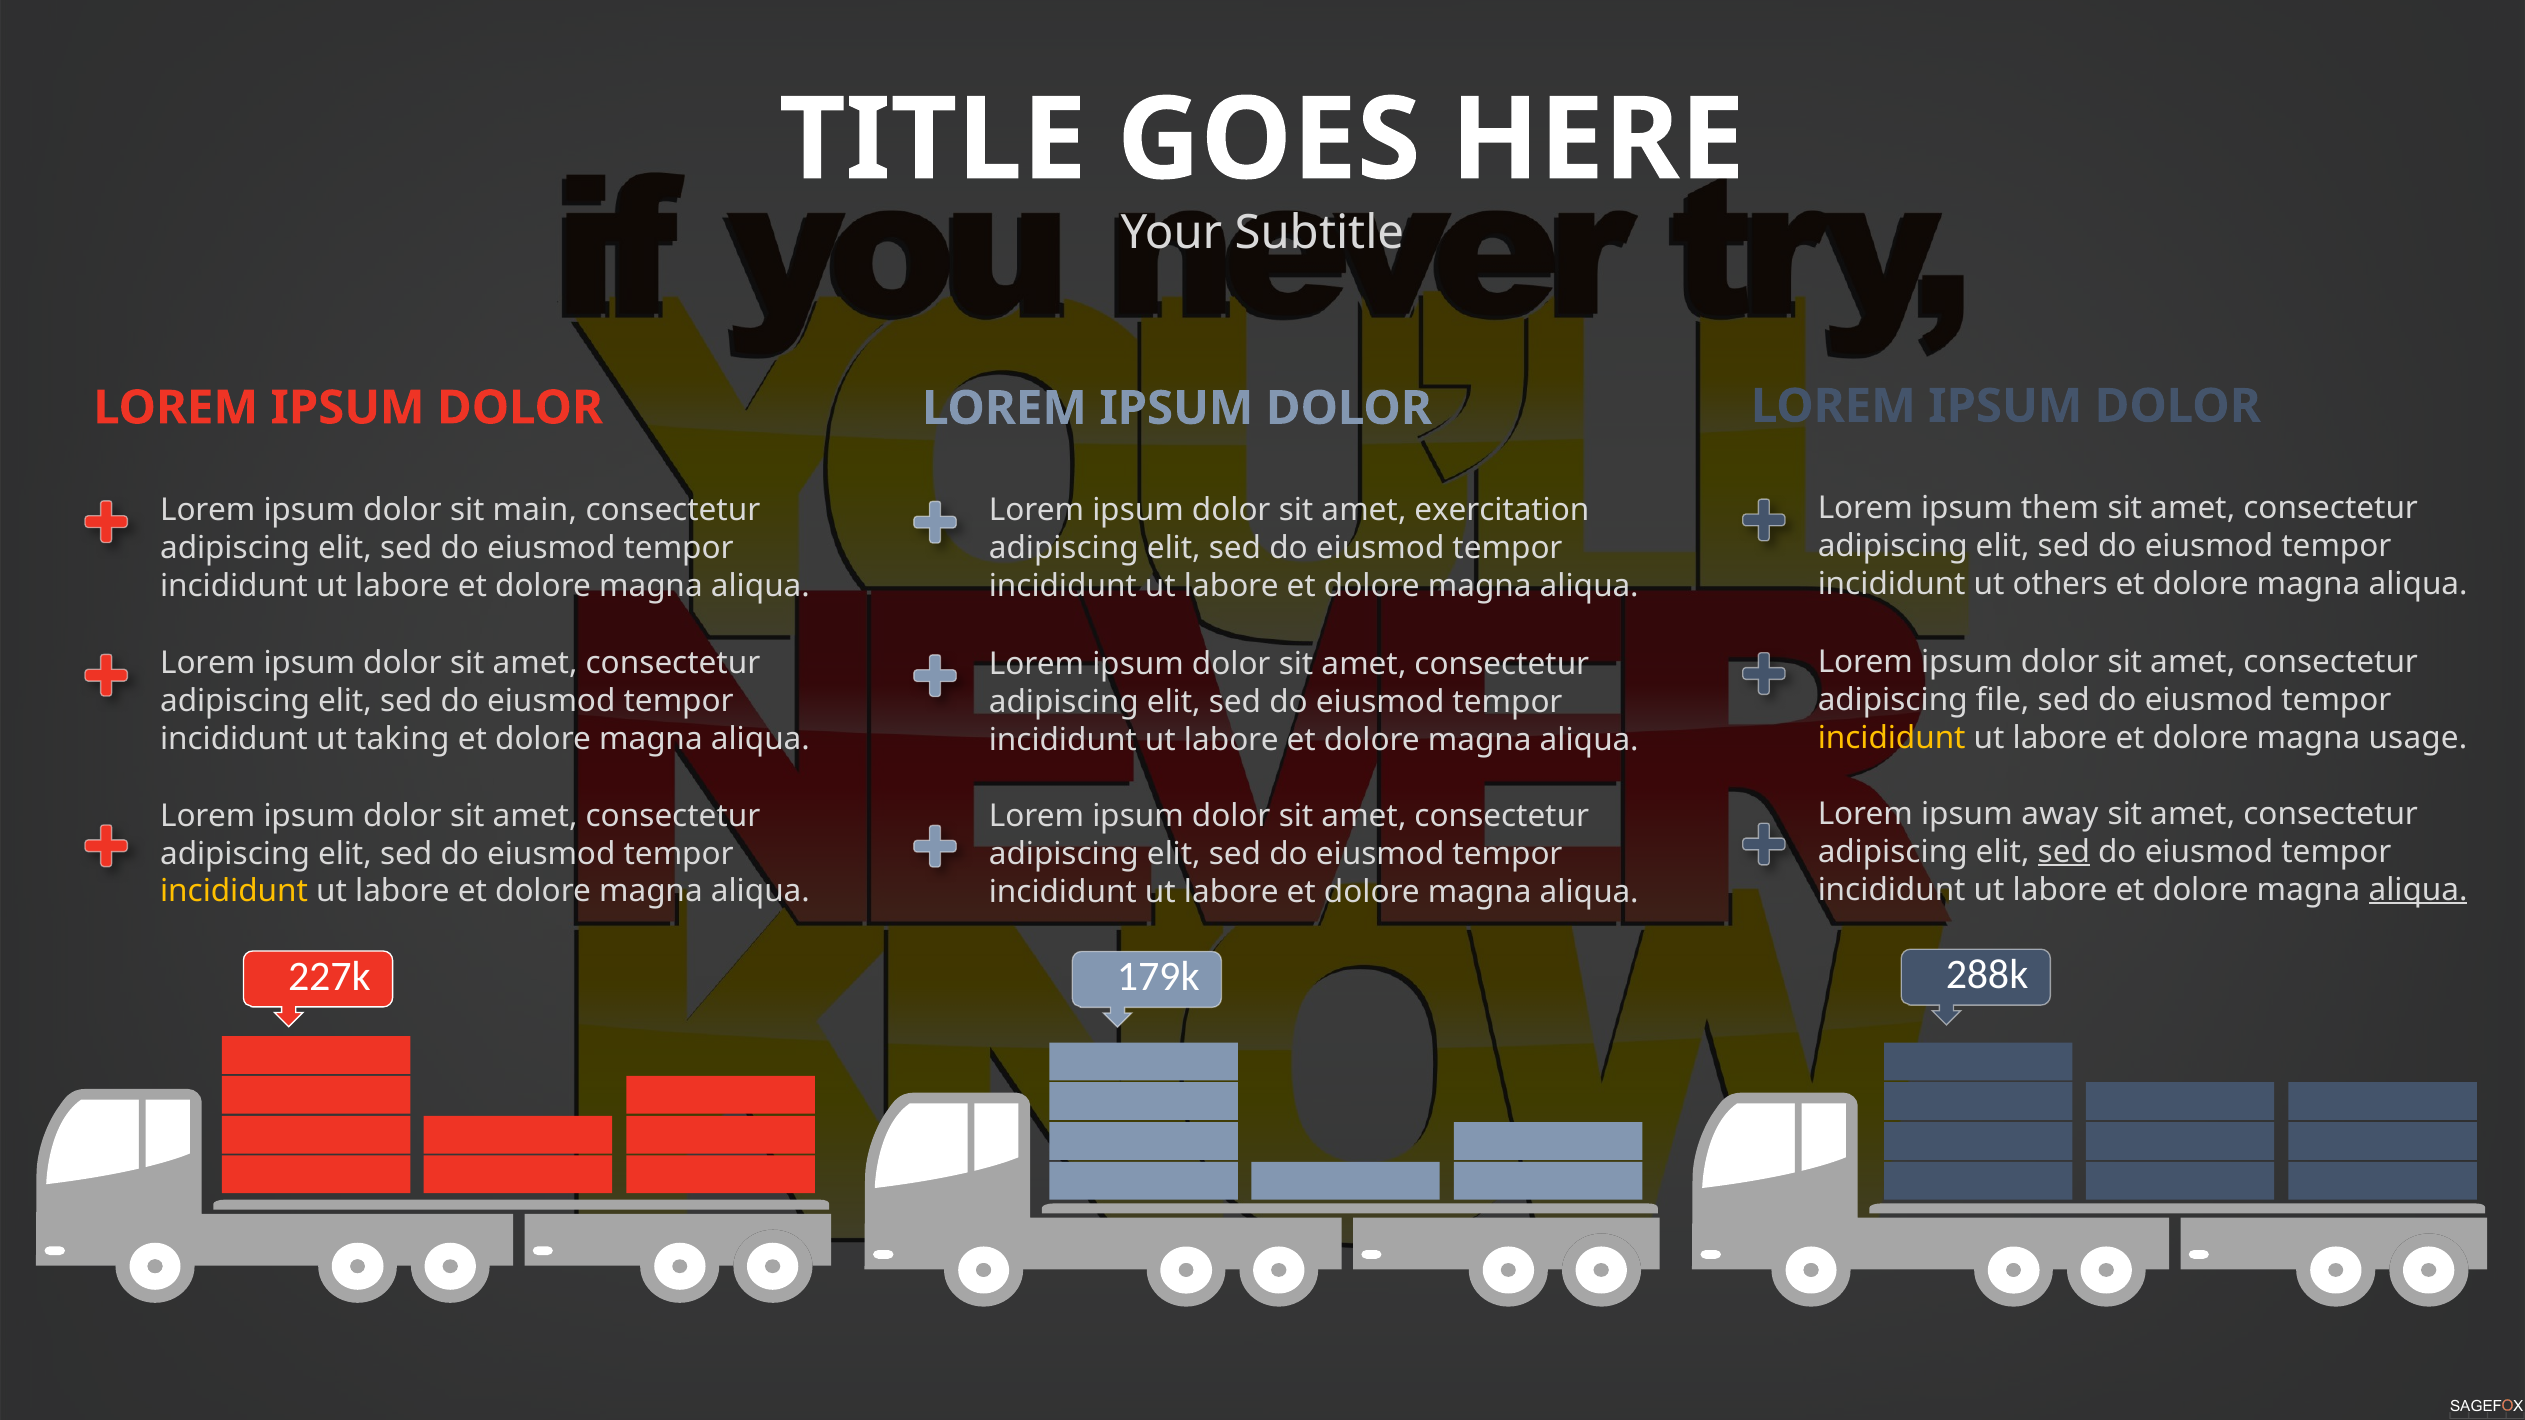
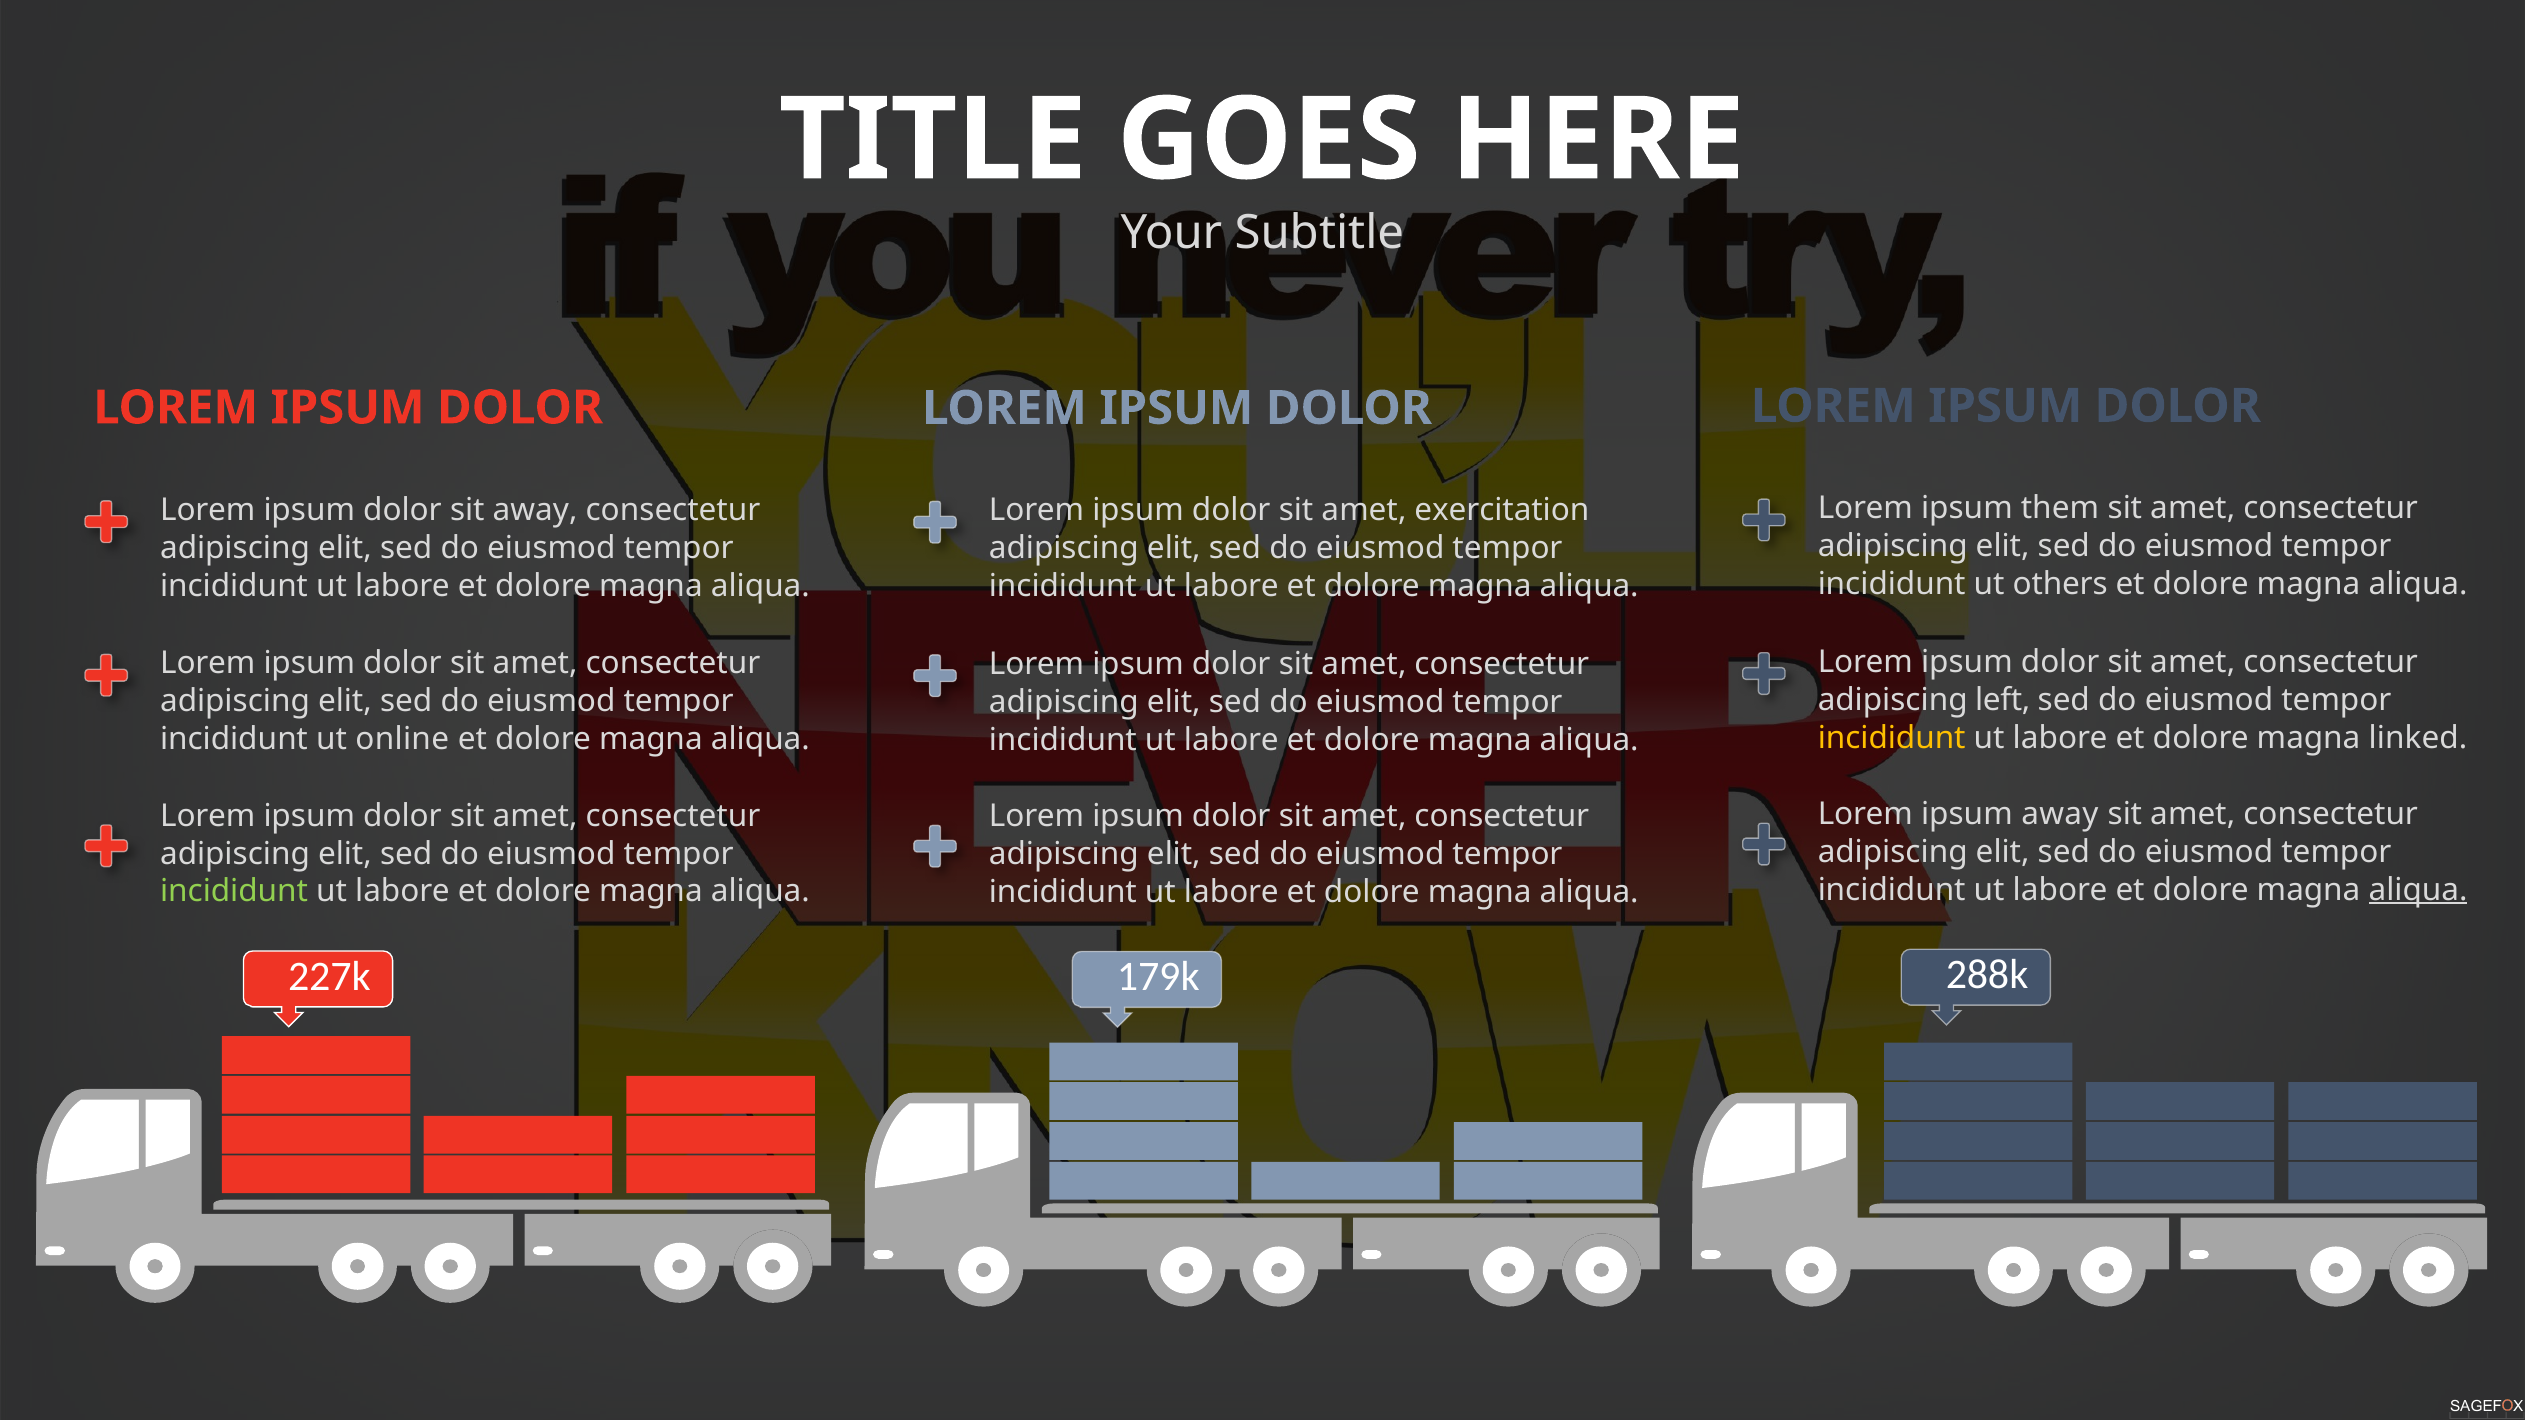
sit main: main -> away (535, 510)
file: file -> left (2003, 700)
usage: usage -> linked (2418, 738)
taking: taking -> online (402, 739)
sed underline: present -> none (2064, 852)
incididunt colour: yellow -> light green (234, 892)
